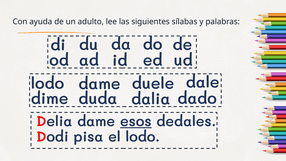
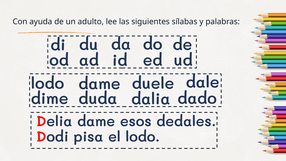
esos underline: present -> none (136, 121)
